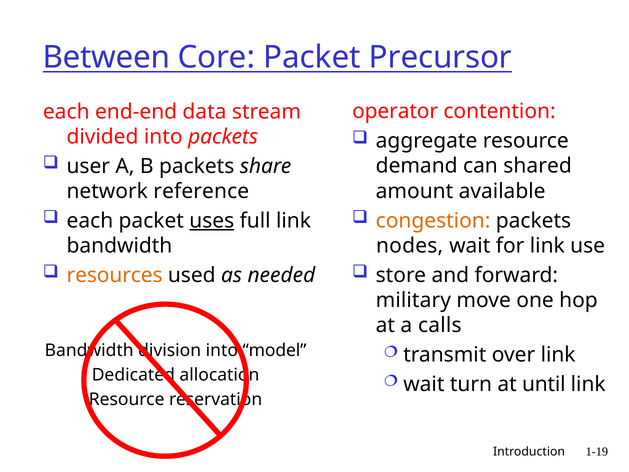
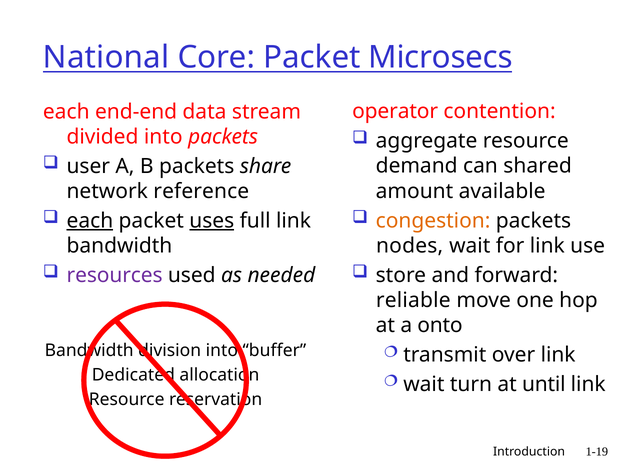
Between: Between -> National (106, 57)
Precursor: Precursor -> Microsecs (441, 57)
each underline: none -> present (90, 221)
resources colour: orange -> purple (115, 275)
military: military -> reliable (413, 300)
calls: calls -> onto (440, 325)
model: model -> buffer (274, 350)
